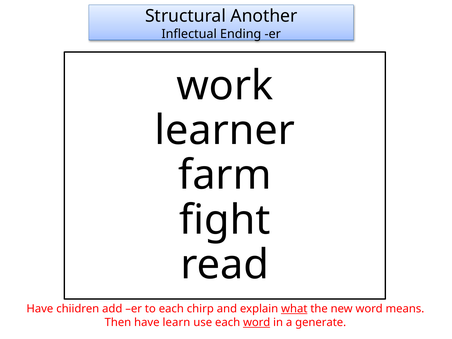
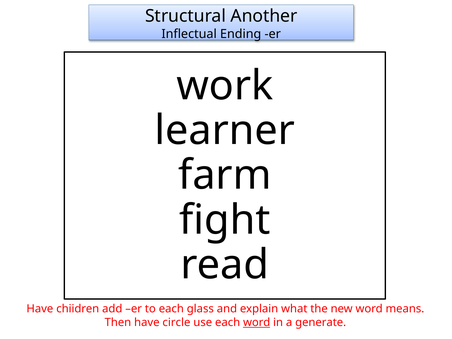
chirp: chirp -> glass (200, 309)
what underline: present -> none (294, 309)
learn: learn -> circle (176, 322)
